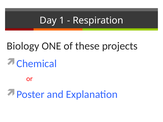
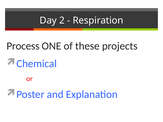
1: 1 -> 2 (62, 21)
Biology: Biology -> Process (23, 46)
